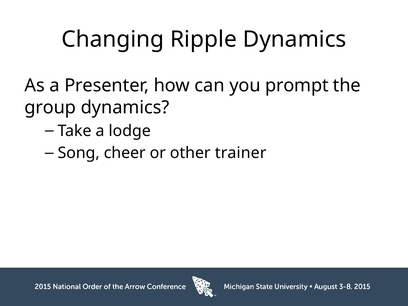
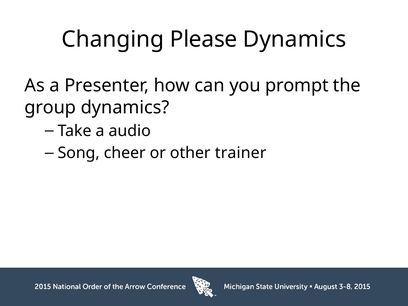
Ripple: Ripple -> Please (204, 39)
lodge: lodge -> audio (130, 131)
